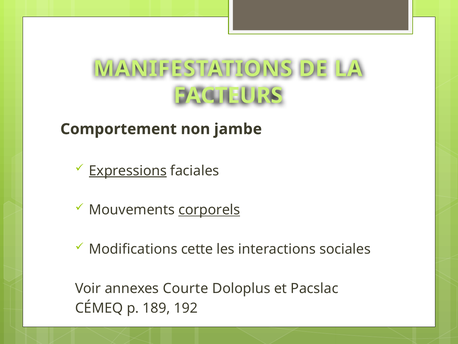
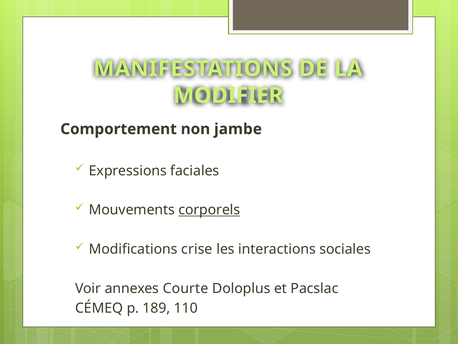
FACTEURS: FACTEURS -> MODIFIER (228, 95)
Expressions underline: present -> none (128, 171)
cette: cette -> crise (197, 249)
192: 192 -> 110 (186, 308)
